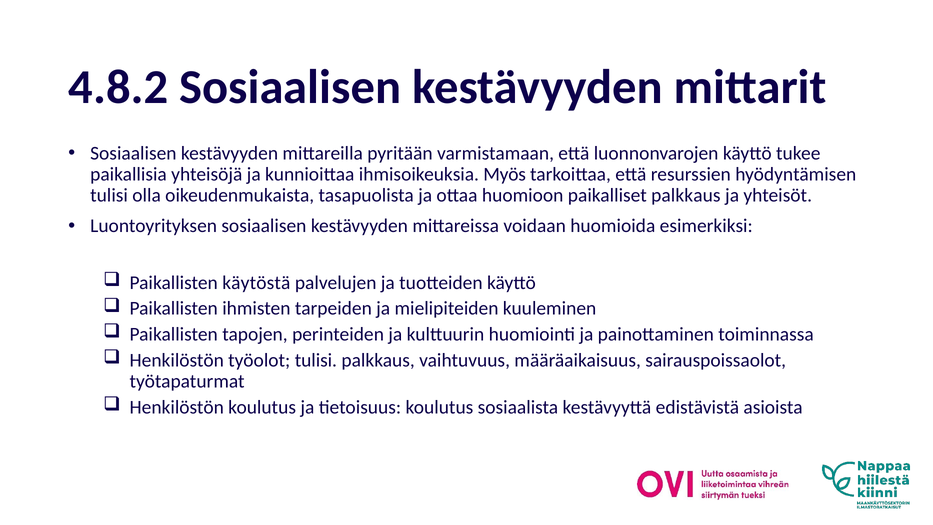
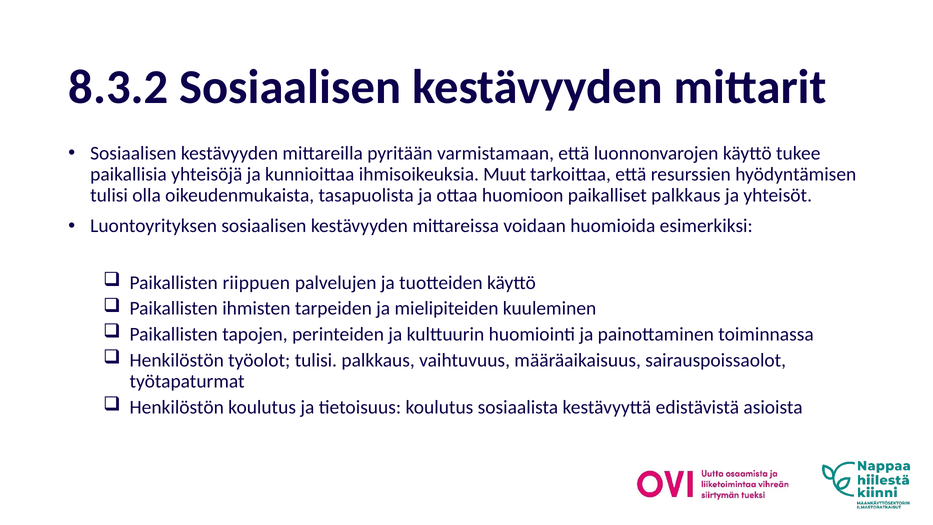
4.8.2: 4.8.2 -> 8.3.2 (118, 87)
Myös: Myös -> Muut (505, 174)
käytöstä: käytöstä -> riippuen (256, 282)
